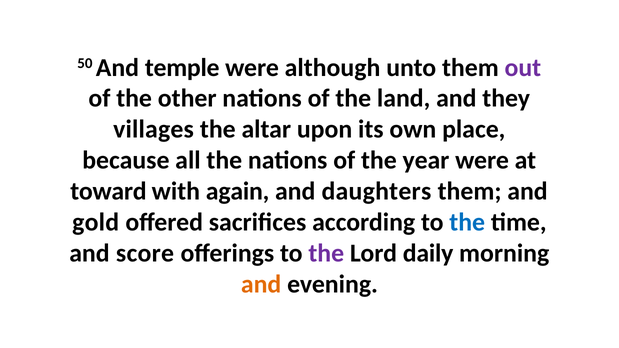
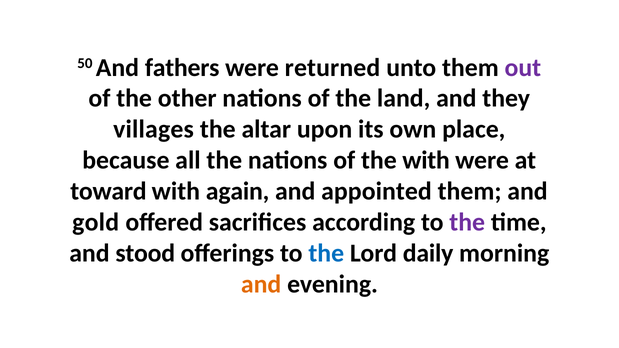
temple: temple -> fathers (182, 68)
although: although -> returned (332, 68)
the year: year -> with (426, 160)
daughters: daughters -> appointed (376, 191)
the colour: blue -> purple (467, 222)
score: score -> stood (145, 253)
the colour: purple -> blue (326, 253)
